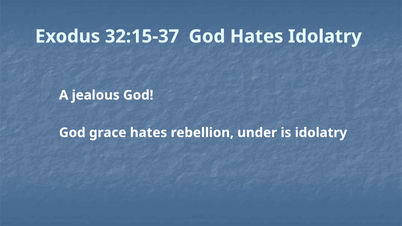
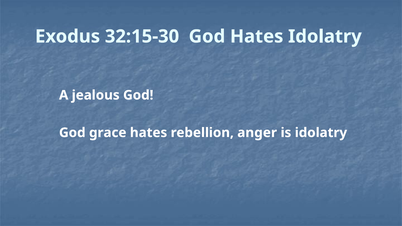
32:15-37: 32:15-37 -> 32:15-30 (142, 36)
under: under -> anger (257, 133)
